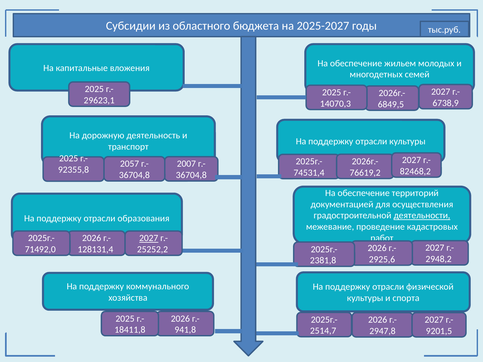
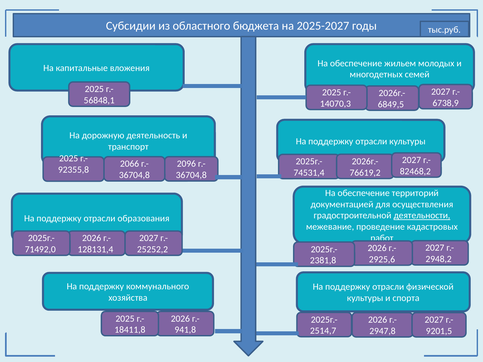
29623,1: 29623,1 -> 56848,1 (99, 100)
2057: 2057 -> 2066 (130, 164)
2007: 2007 -> 2096 (186, 164)
2027 underline: present -> none (149, 238)
